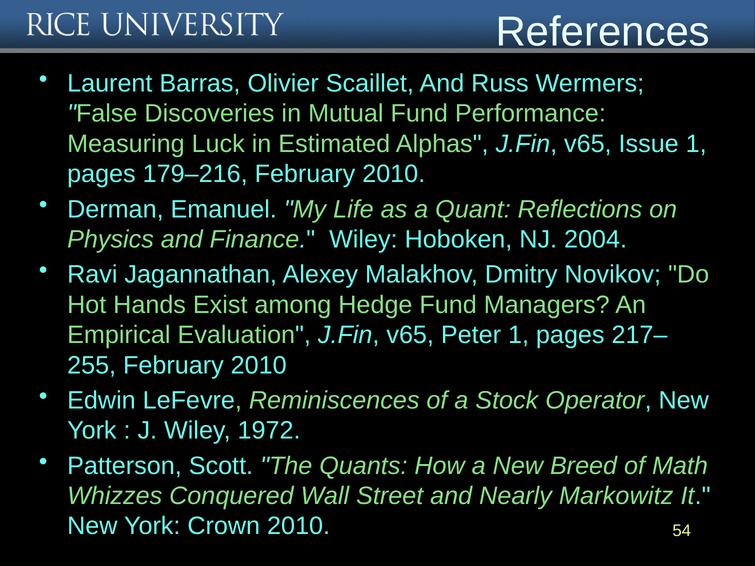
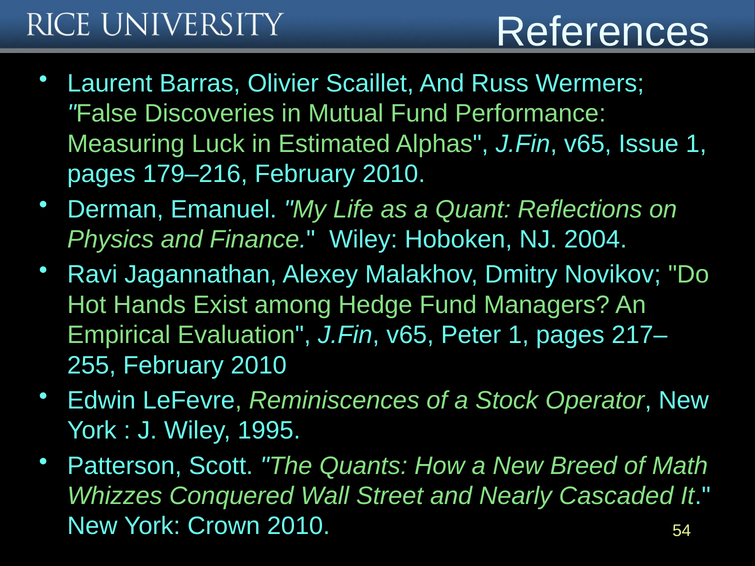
1972: 1972 -> 1995 (269, 431)
Markowitz: Markowitz -> Cascaded (616, 496)
